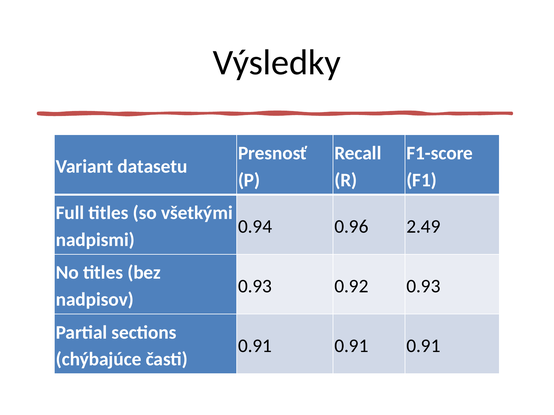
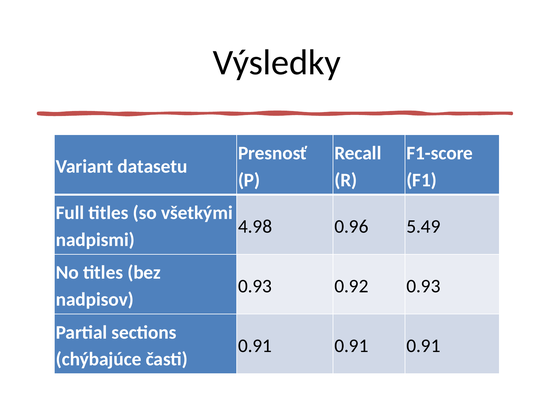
0.94: 0.94 -> 4.98 (255, 227)
2.49: 2.49 -> 5.49 (423, 227)
